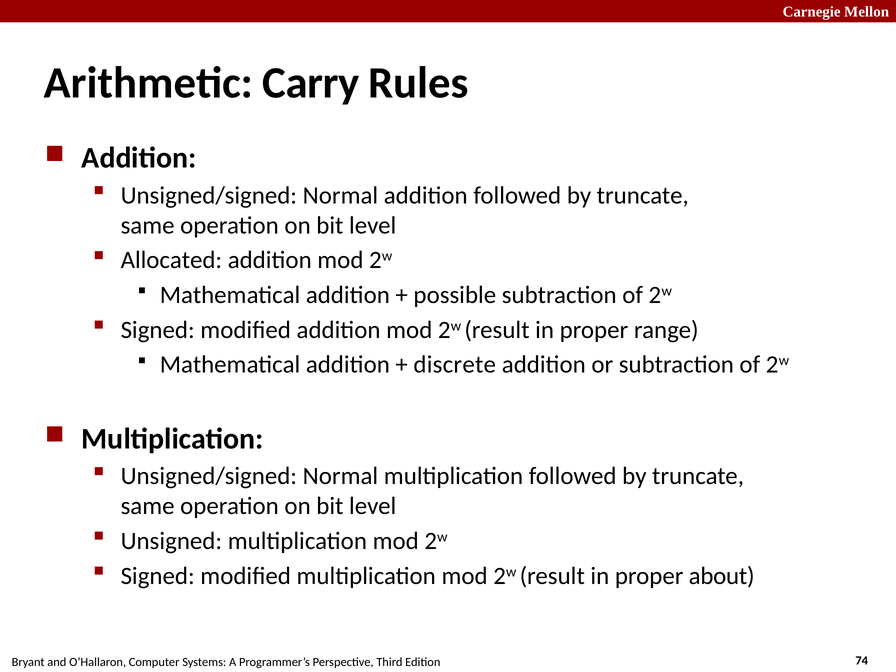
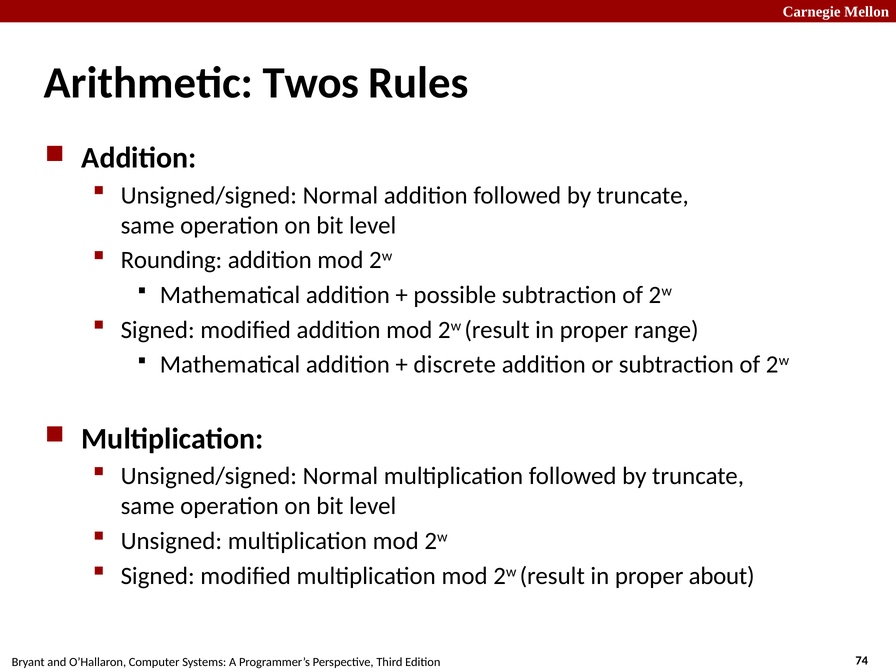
Carry: Carry -> Twos (311, 83)
Allocated: Allocated -> Rounding (171, 260)
